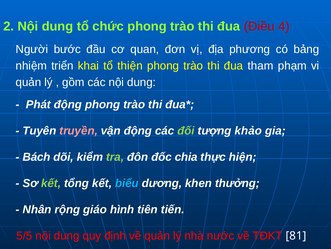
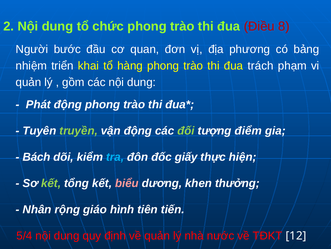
4: 4 -> 8 (284, 26)
thiện: thiện -> hàng (130, 66)
tham: tham -> trách (261, 66)
truyền colour: pink -> light green (79, 130)
khảo: khảo -> điểm (248, 130)
tra colour: light green -> light blue (115, 157)
chia: chia -> giấy (186, 157)
biểu colour: light blue -> pink (127, 183)
5/5: 5/5 -> 5/4 (24, 235)
81: 81 -> 12 (296, 235)
